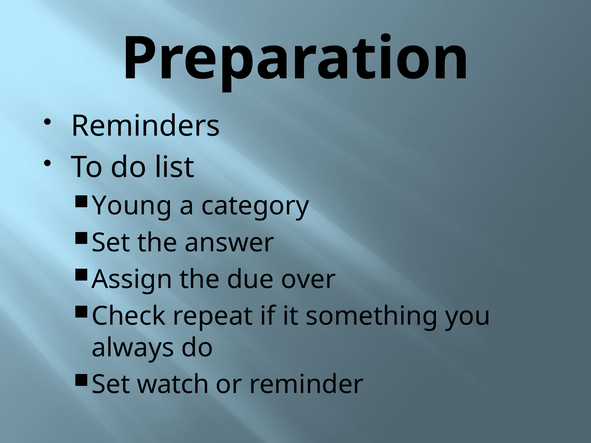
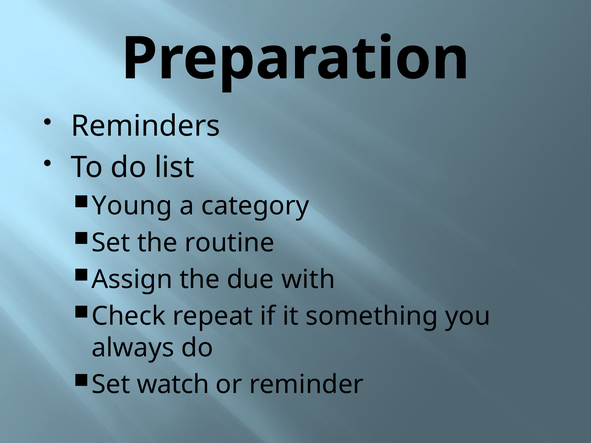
answer: answer -> routine (229, 243)
over: over -> with (308, 280)
